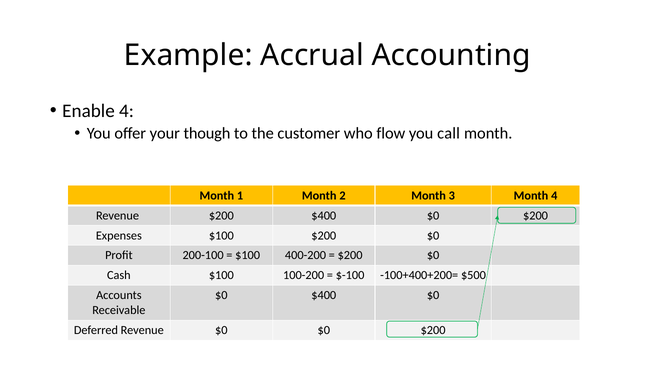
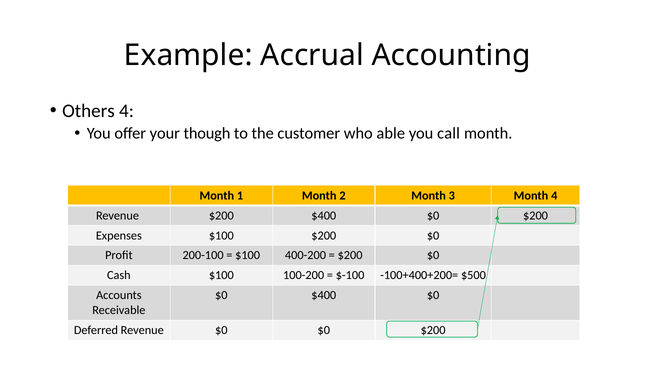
Enable: Enable -> Others (89, 111)
flow: flow -> able (391, 133)
